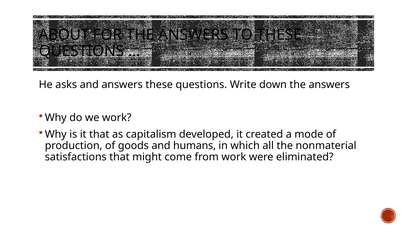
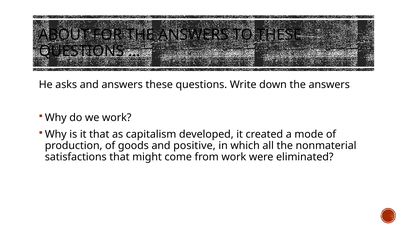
humans: humans -> positive (194, 146)
